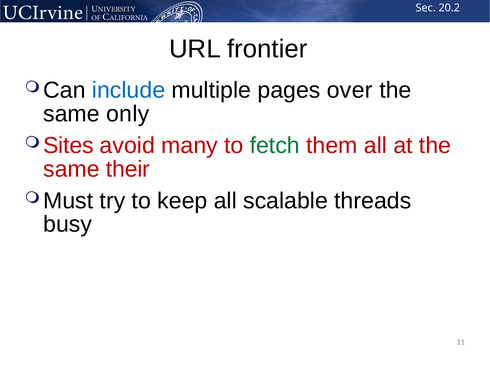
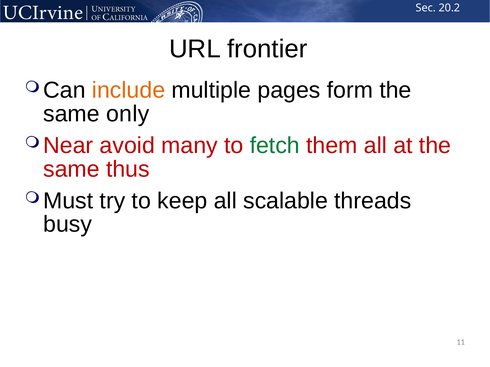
include colour: blue -> orange (129, 90)
over: over -> form (350, 90)
Sites: Sites -> Near (68, 146)
their: their -> thus (128, 169)
